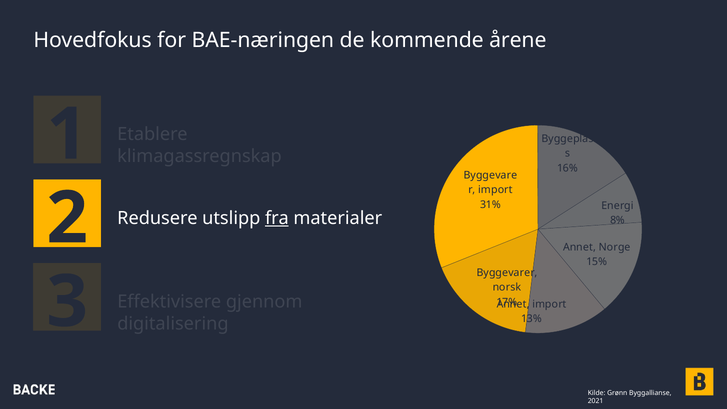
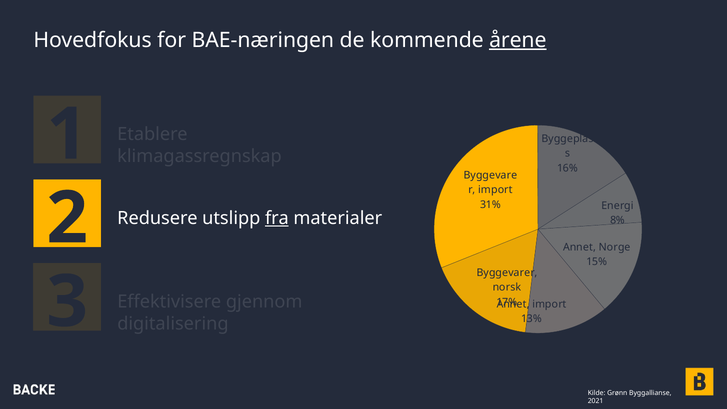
årene underline: none -> present (518, 40)
